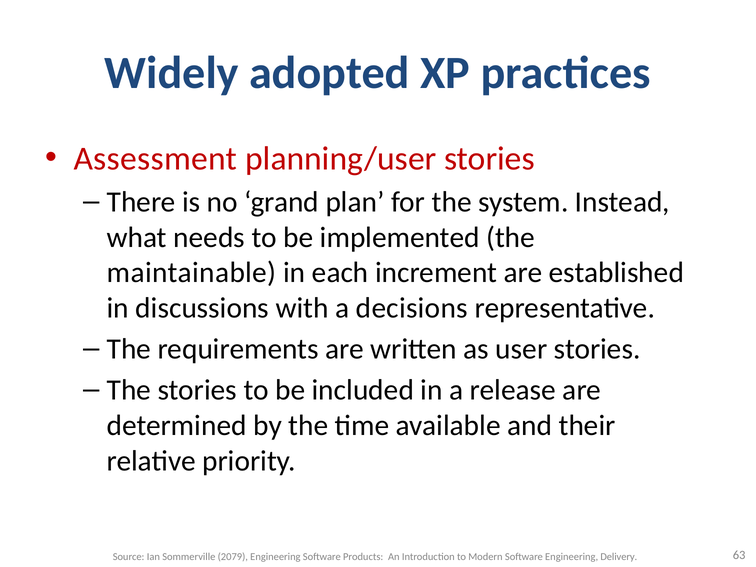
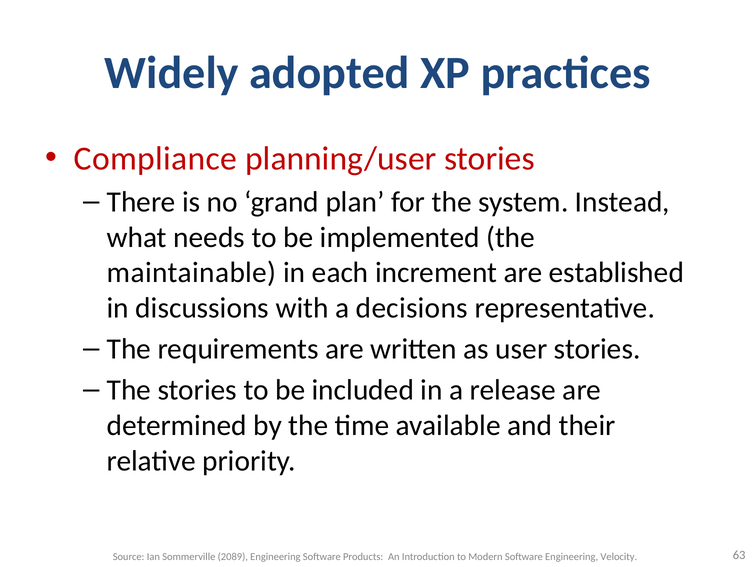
Assessment: Assessment -> Compliance (155, 159)
2079: 2079 -> 2089 (233, 557)
Delivery: Delivery -> Velocity (619, 557)
